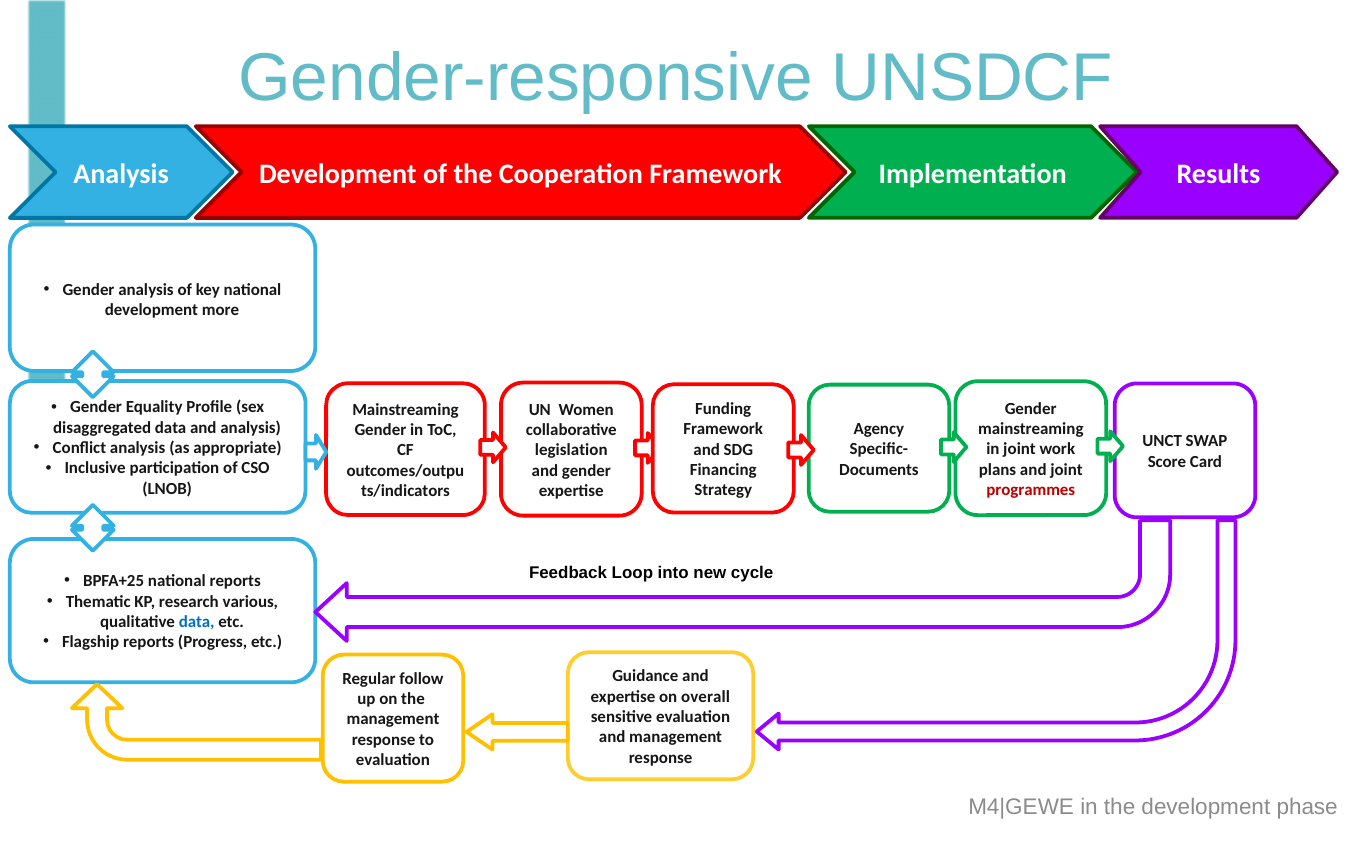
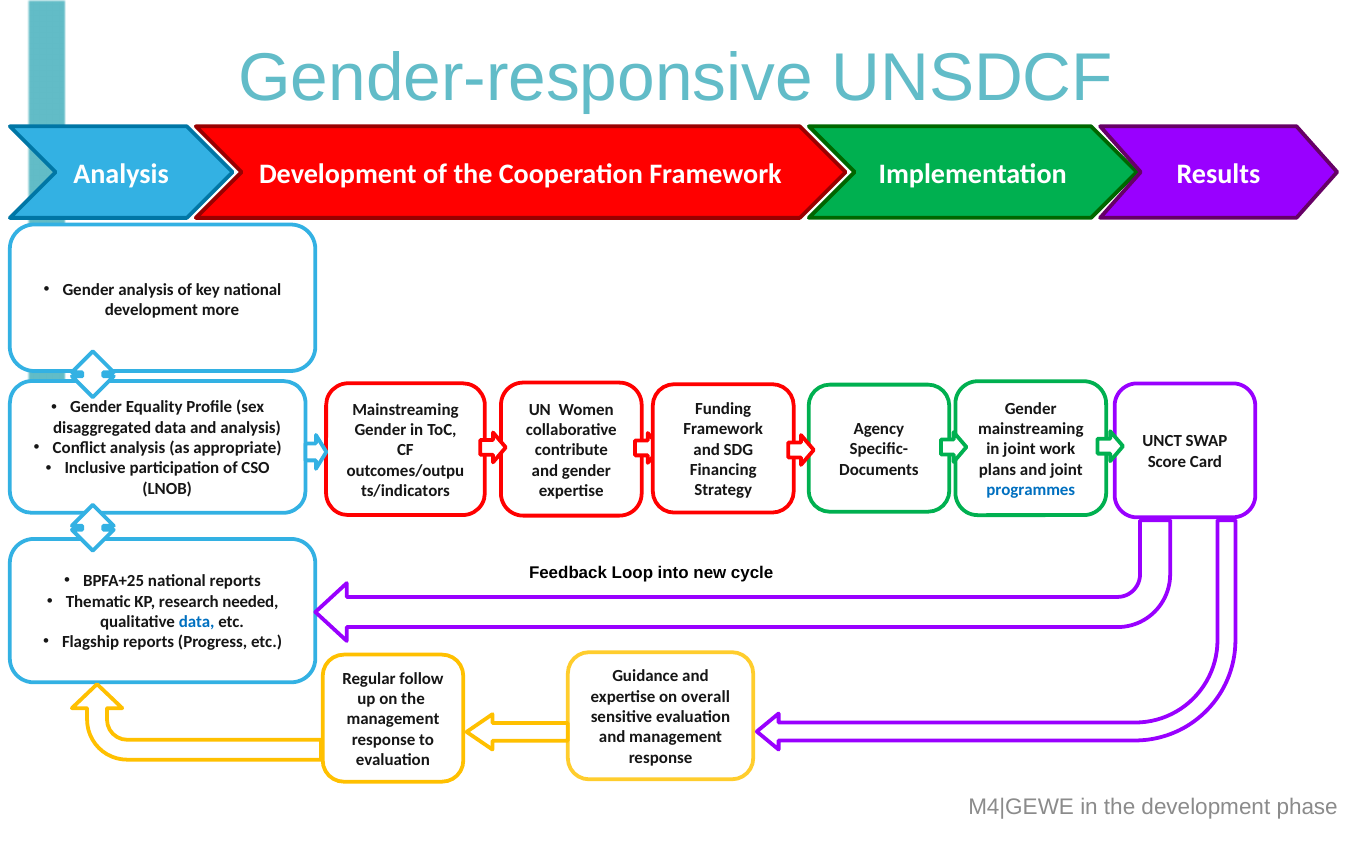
legislation: legislation -> contribute (571, 450)
programmes colour: red -> blue (1031, 490)
various: various -> needed (250, 602)
